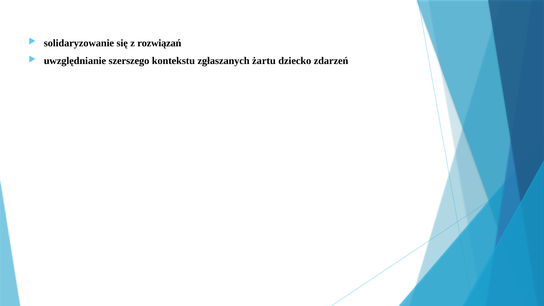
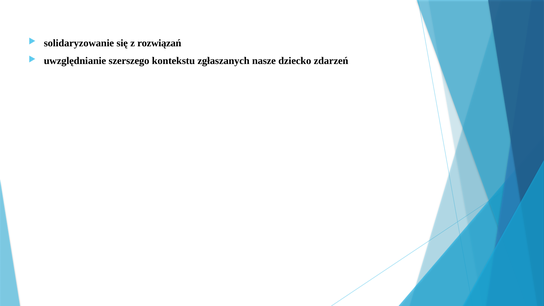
żartu: żartu -> nasze (264, 61)
